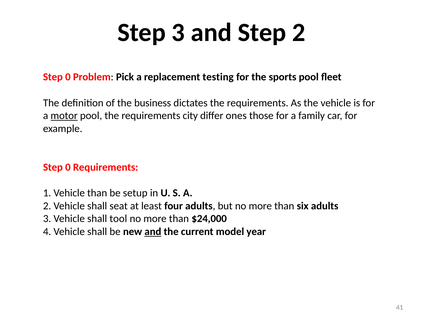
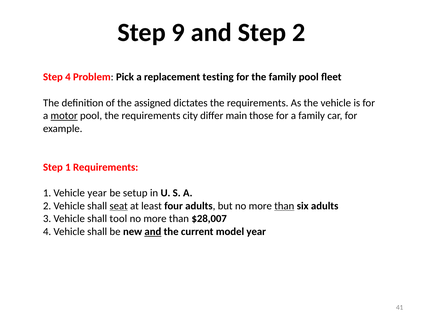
Step 3: 3 -> 9 (178, 33)
0: 0 -> 4 (68, 77)
the sports: sports -> family (283, 77)
business: business -> assigned (153, 103)
ones: ones -> main (236, 116)
0: 0 -> 1 (68, 167)
Vehicle than: than -> year (97, 193)
seat underline: none -> present (119, 206)
than underline: none -> present (284, 206)
$24,000: $24,000 -> $28,007 (209, 219)
